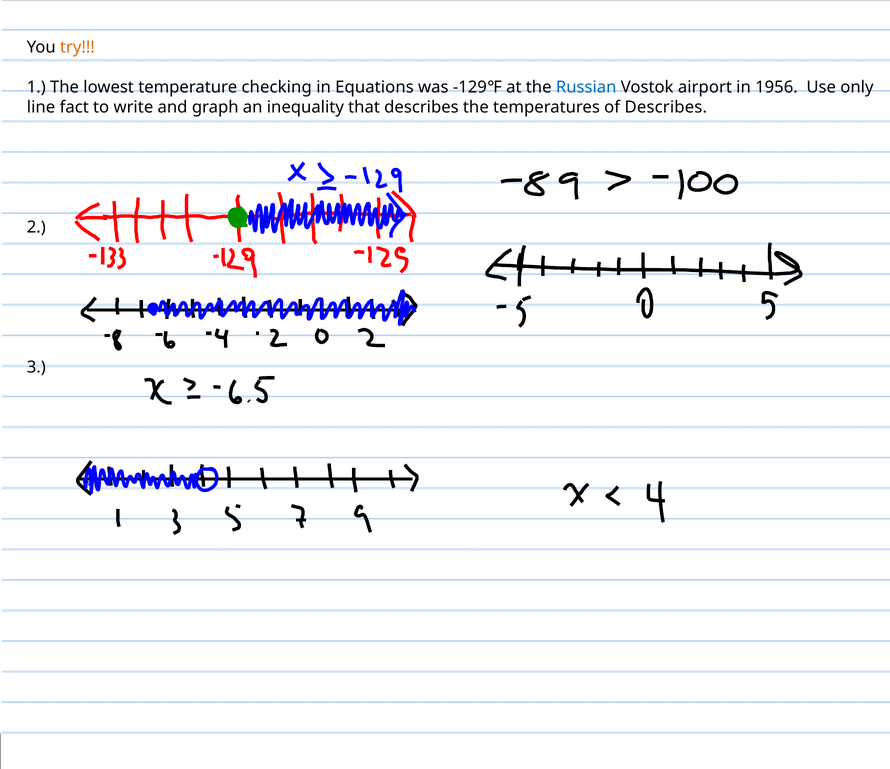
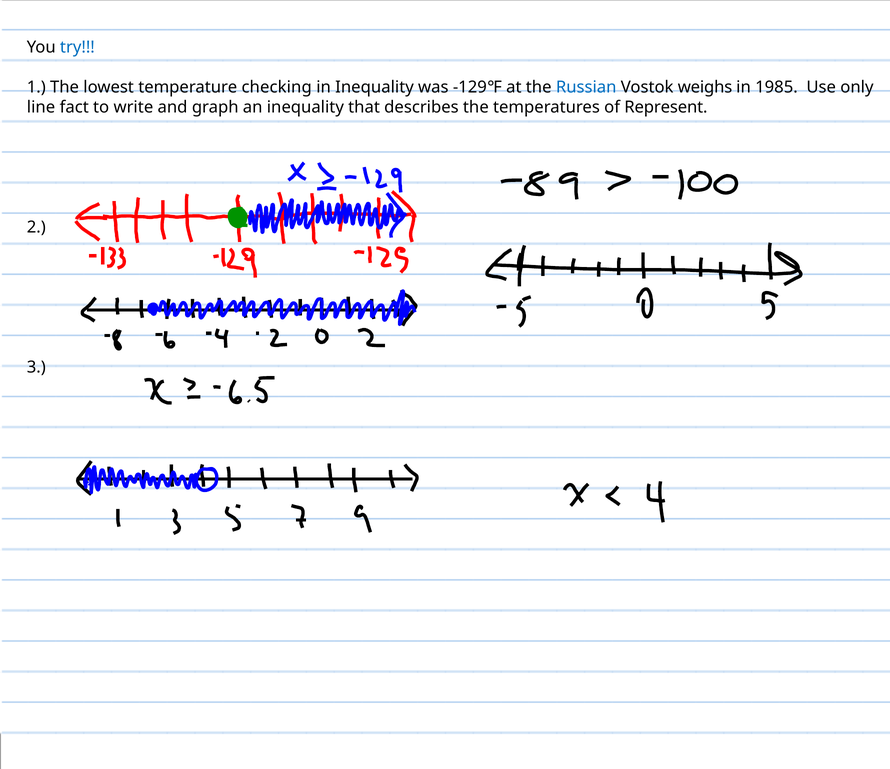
try colour: orange -> blue (77, 47)
in Equations: Equations -> Inequality (375, 87)
airport: airport -> weighs (705, 87)
1956: 1956 -> 1985 (776, 87)
of Describes: Describes -> Represent (666, 107)
